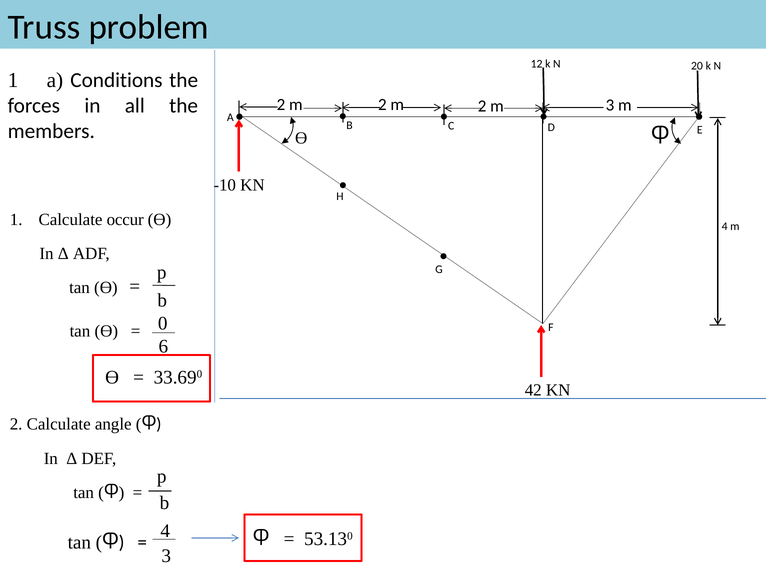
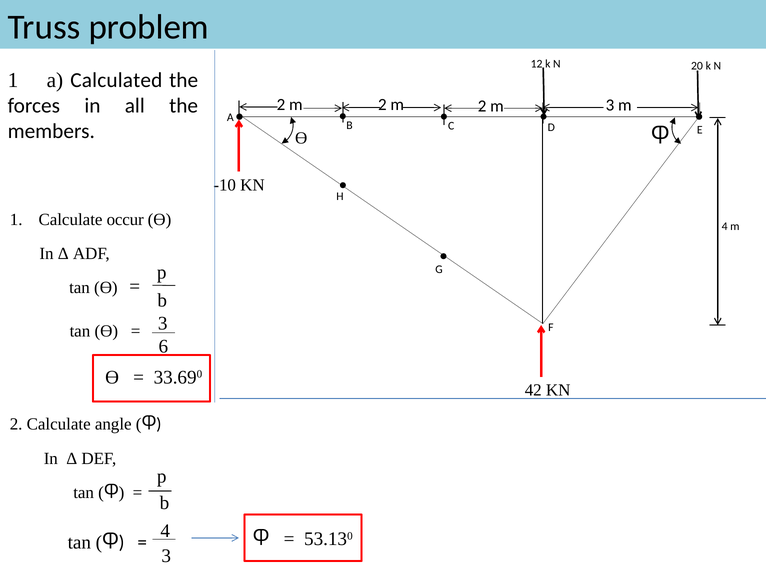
Conditions: Conditions -> Calculated (116, 80)
0: 0 -> 3 (163, 323)
